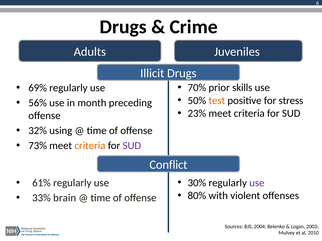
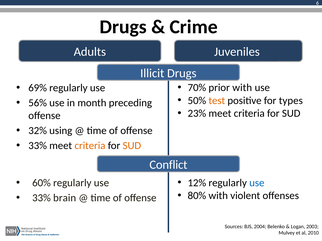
prior skills: skills -> with (242, 88)
stress: stress -> types (291, 101)
73%: 73% -> 33% (38, 146)
SUD colour: purple -> orange (132, 146)
30%: 30% -> 12% (197, 183)
use colour: purple -> blue (257, 183)
61%: 61% -> 60% (41, 183)
